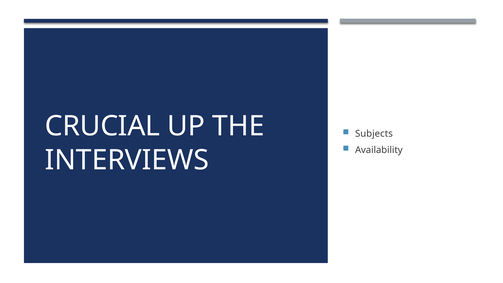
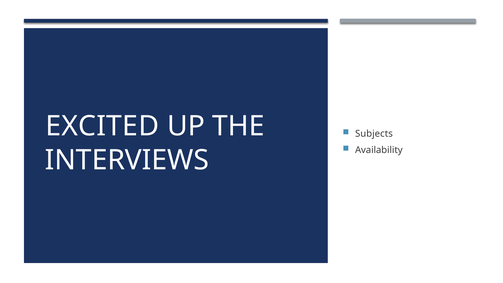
CRUCIAL: CRUCIAL -> EXCITED (102, 126)
